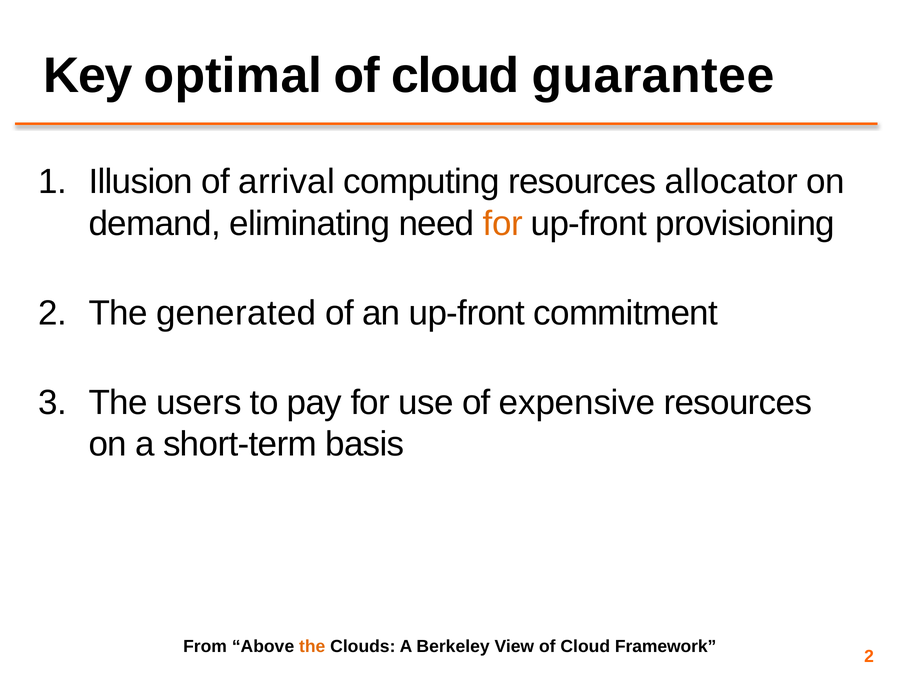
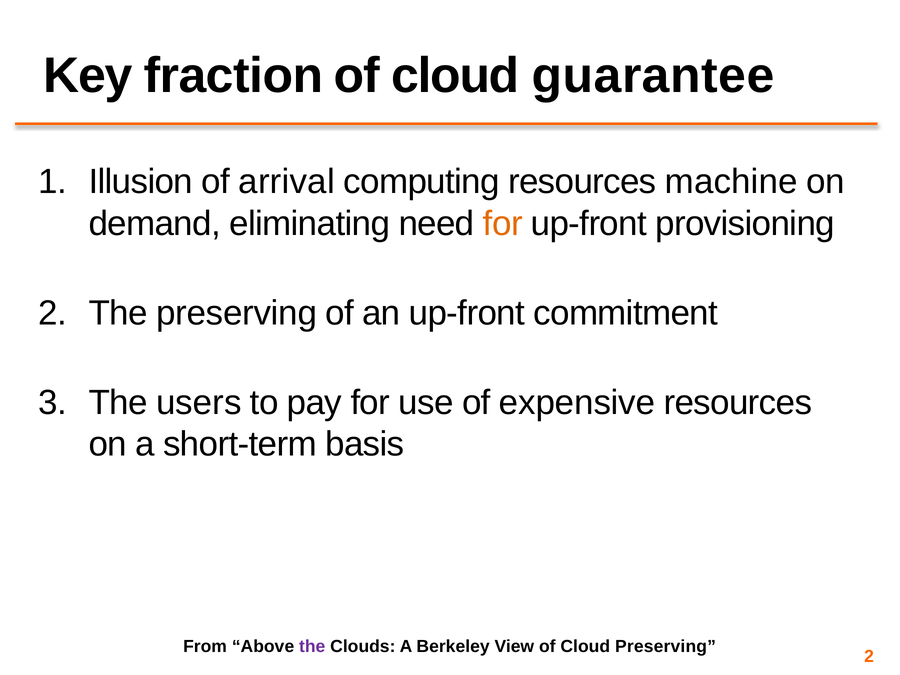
optimal: optimal -> fraction (233, 76)
allocator: allocator -> machine (731, 182)
The generated: generated -> preserving (237, 313)
the colour: orange -> purple (312, 646)
Cloud Framework: Framework -> Preserving (666, 646)
